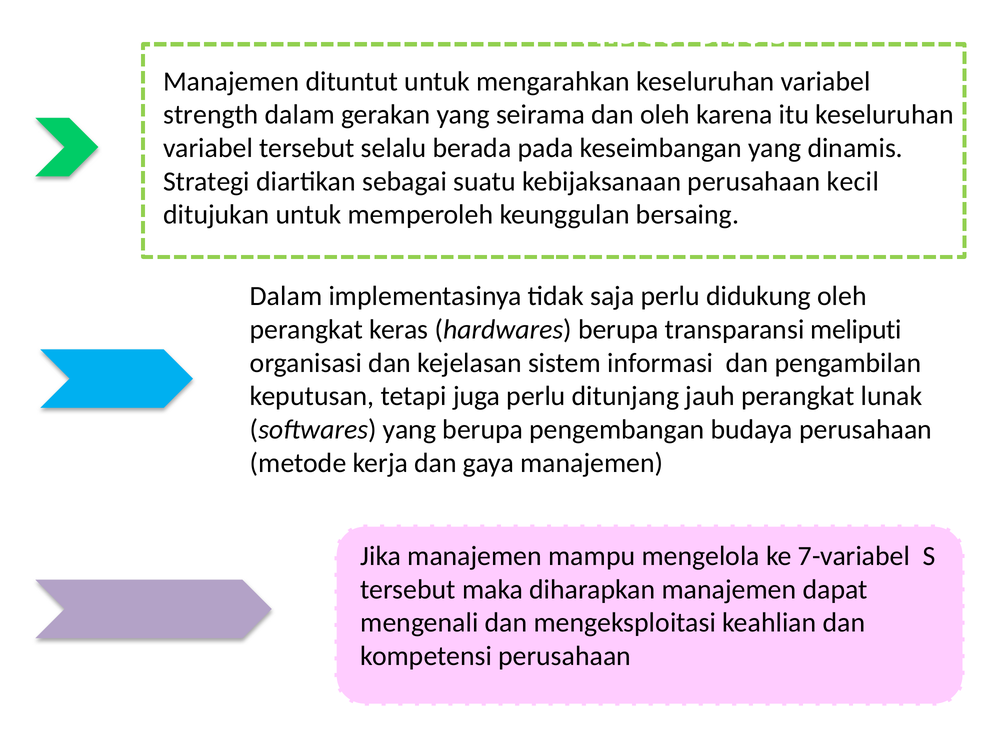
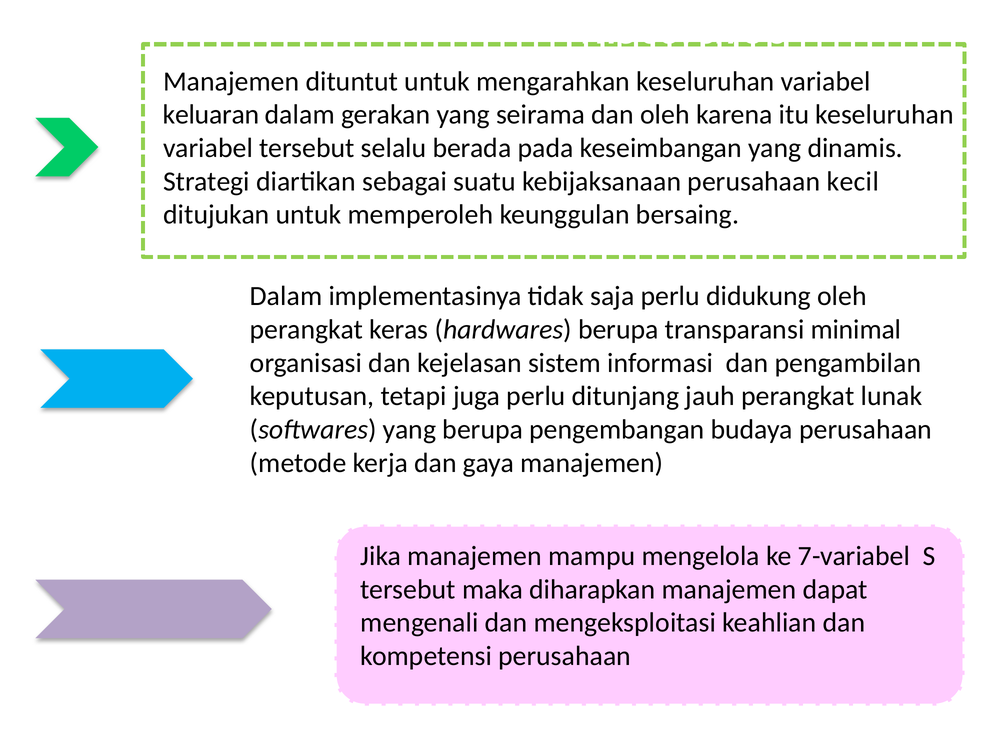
strength: strength -> keluaran (211, 115)
meliputi: meliputi -> minimal (856, 329)
